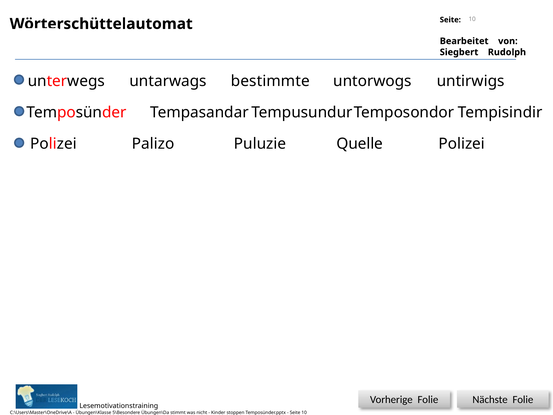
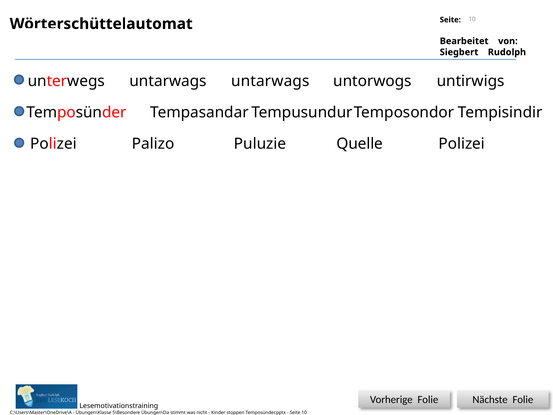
untarwags bestimmte: bestimmte -> untarwags (270, 81)
